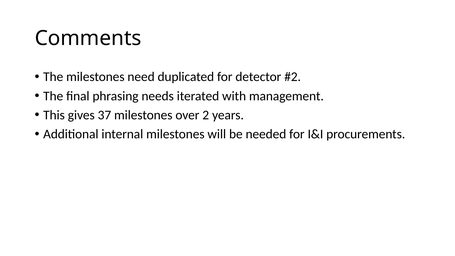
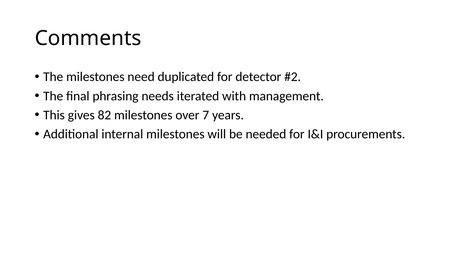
37: 37 -> 82 (104, 115)
2: 2 -> 7 (206, 115)
